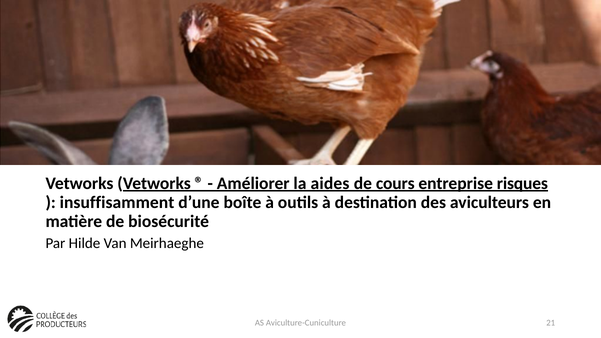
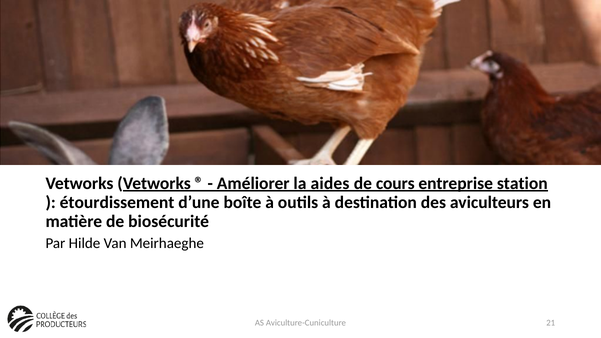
risques: risques -> station (522, 183)
insuffisamment: insuffisamment -> étourdissement (117, 202)
